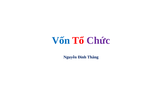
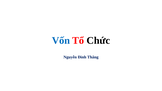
Chức colour: purple -> black (98, 40)
